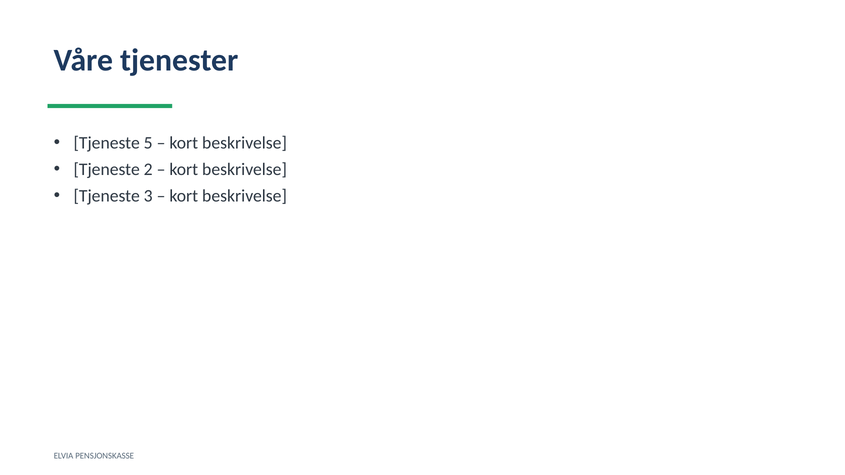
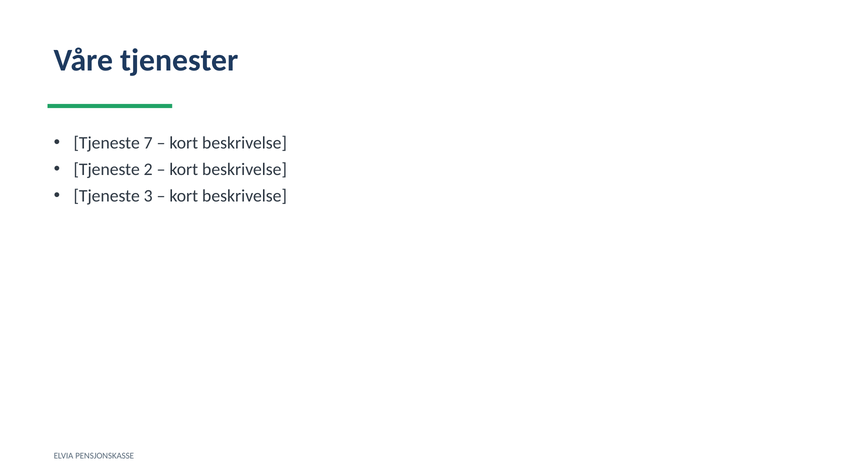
5: 5 -> 7 (148, 143)
